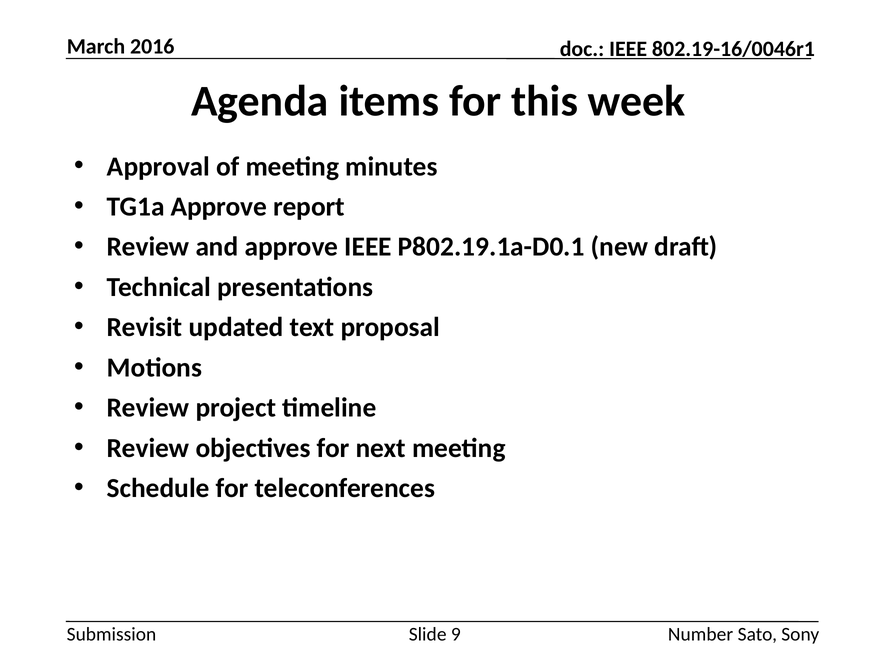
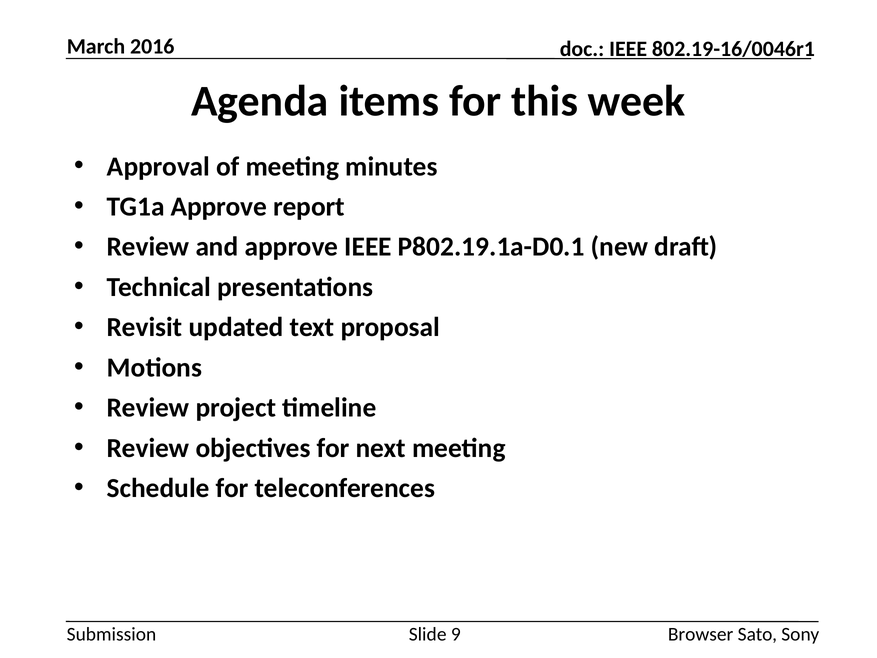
Number: Number -> Browser (701, 634)
